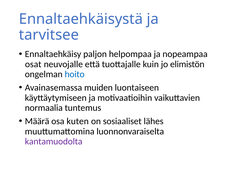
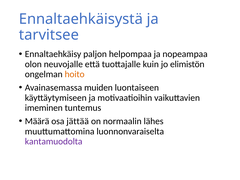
osat: osat -> olon (33, 64)
hoito colour: blue -> orange (75, 74)
normaalia: normaalia -> imeminen (44, 108)
kuten: kuten -> jättää (78, 121)
sosiaaliset: sosiaaliset -> normaalin (122, 121)
